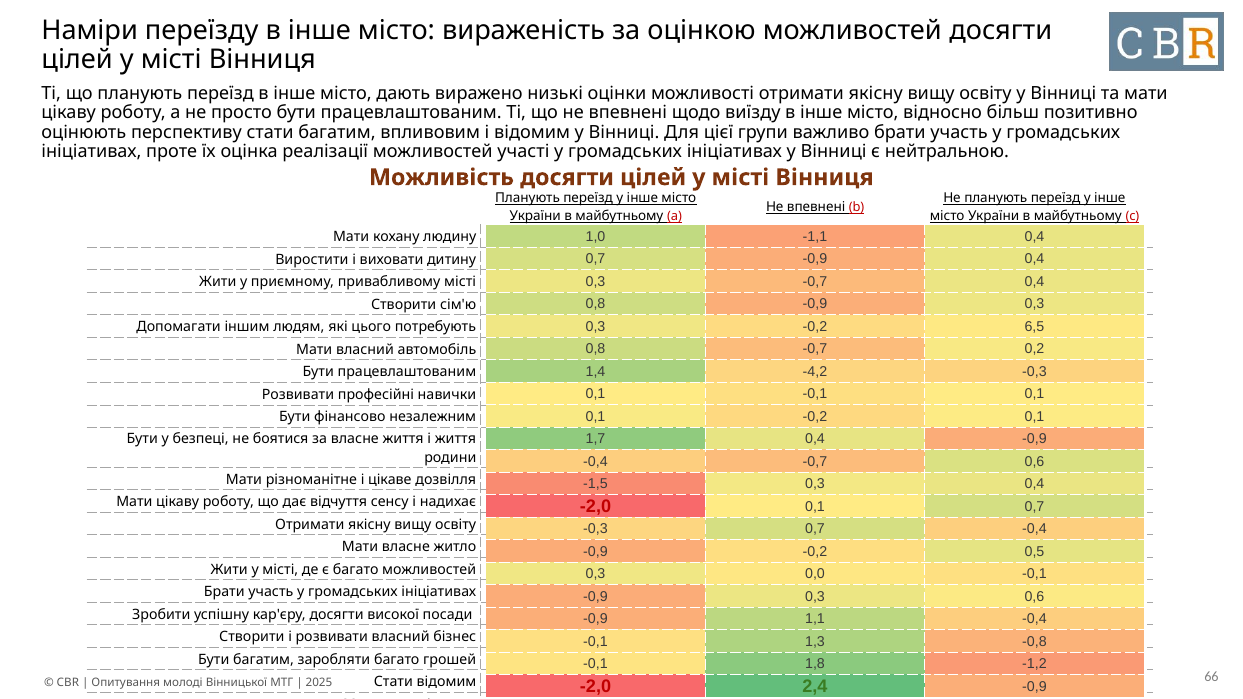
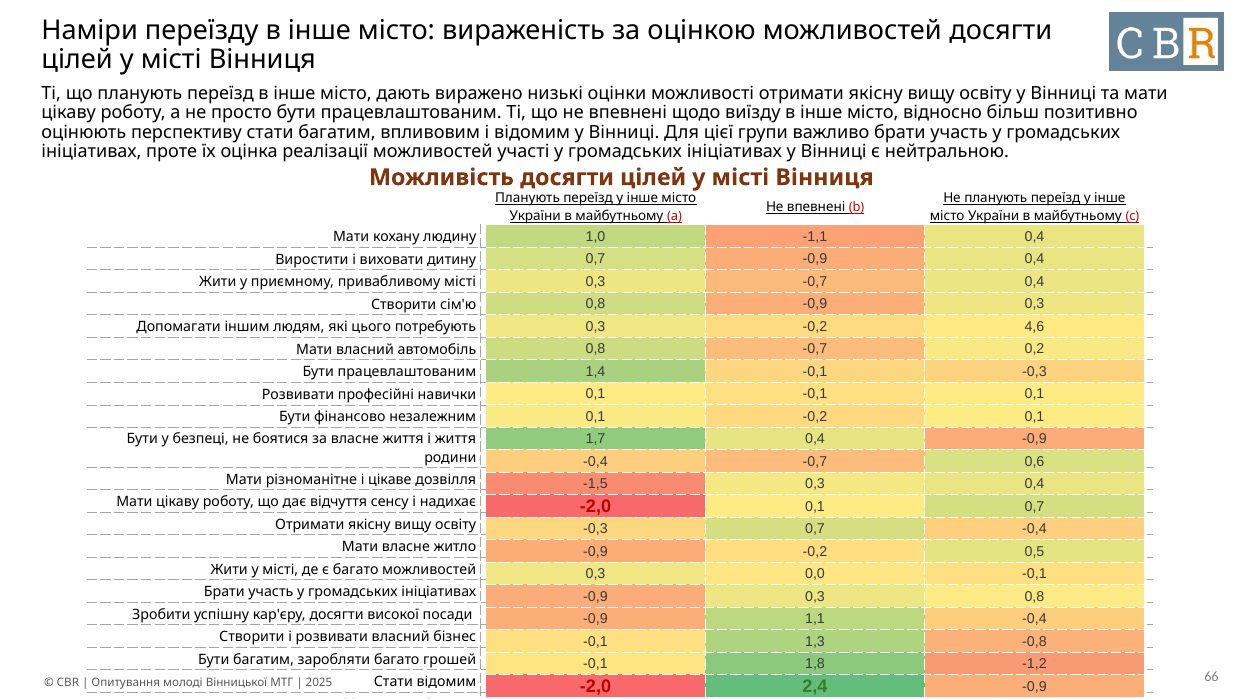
6,5: 6,5 -> 4,6 (1034, 327)
1,4 -4,2: -4,2 -> -0,1 (815, 372)
0,3 0,6: 0,6 -> 0,8 (1034, 596)
